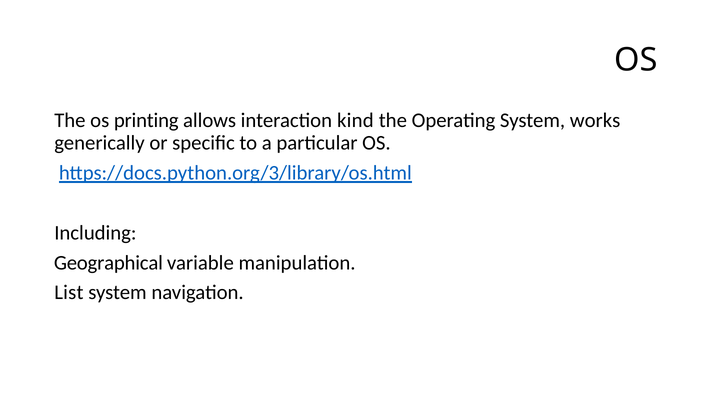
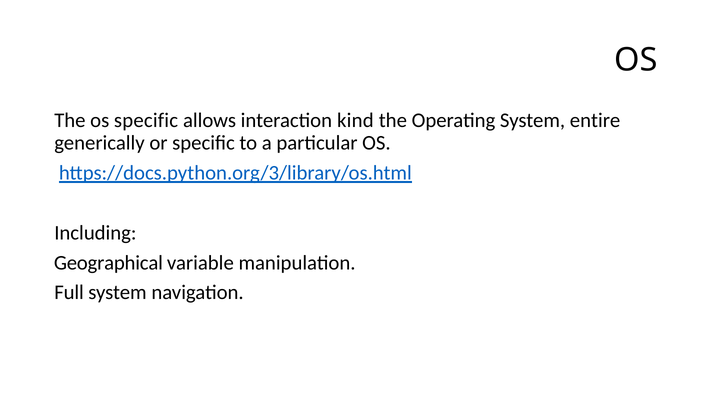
os printing: printing -> specific (146, 120)
works: works -> entire (595, 120)
List: List -> Full (69, 292)
